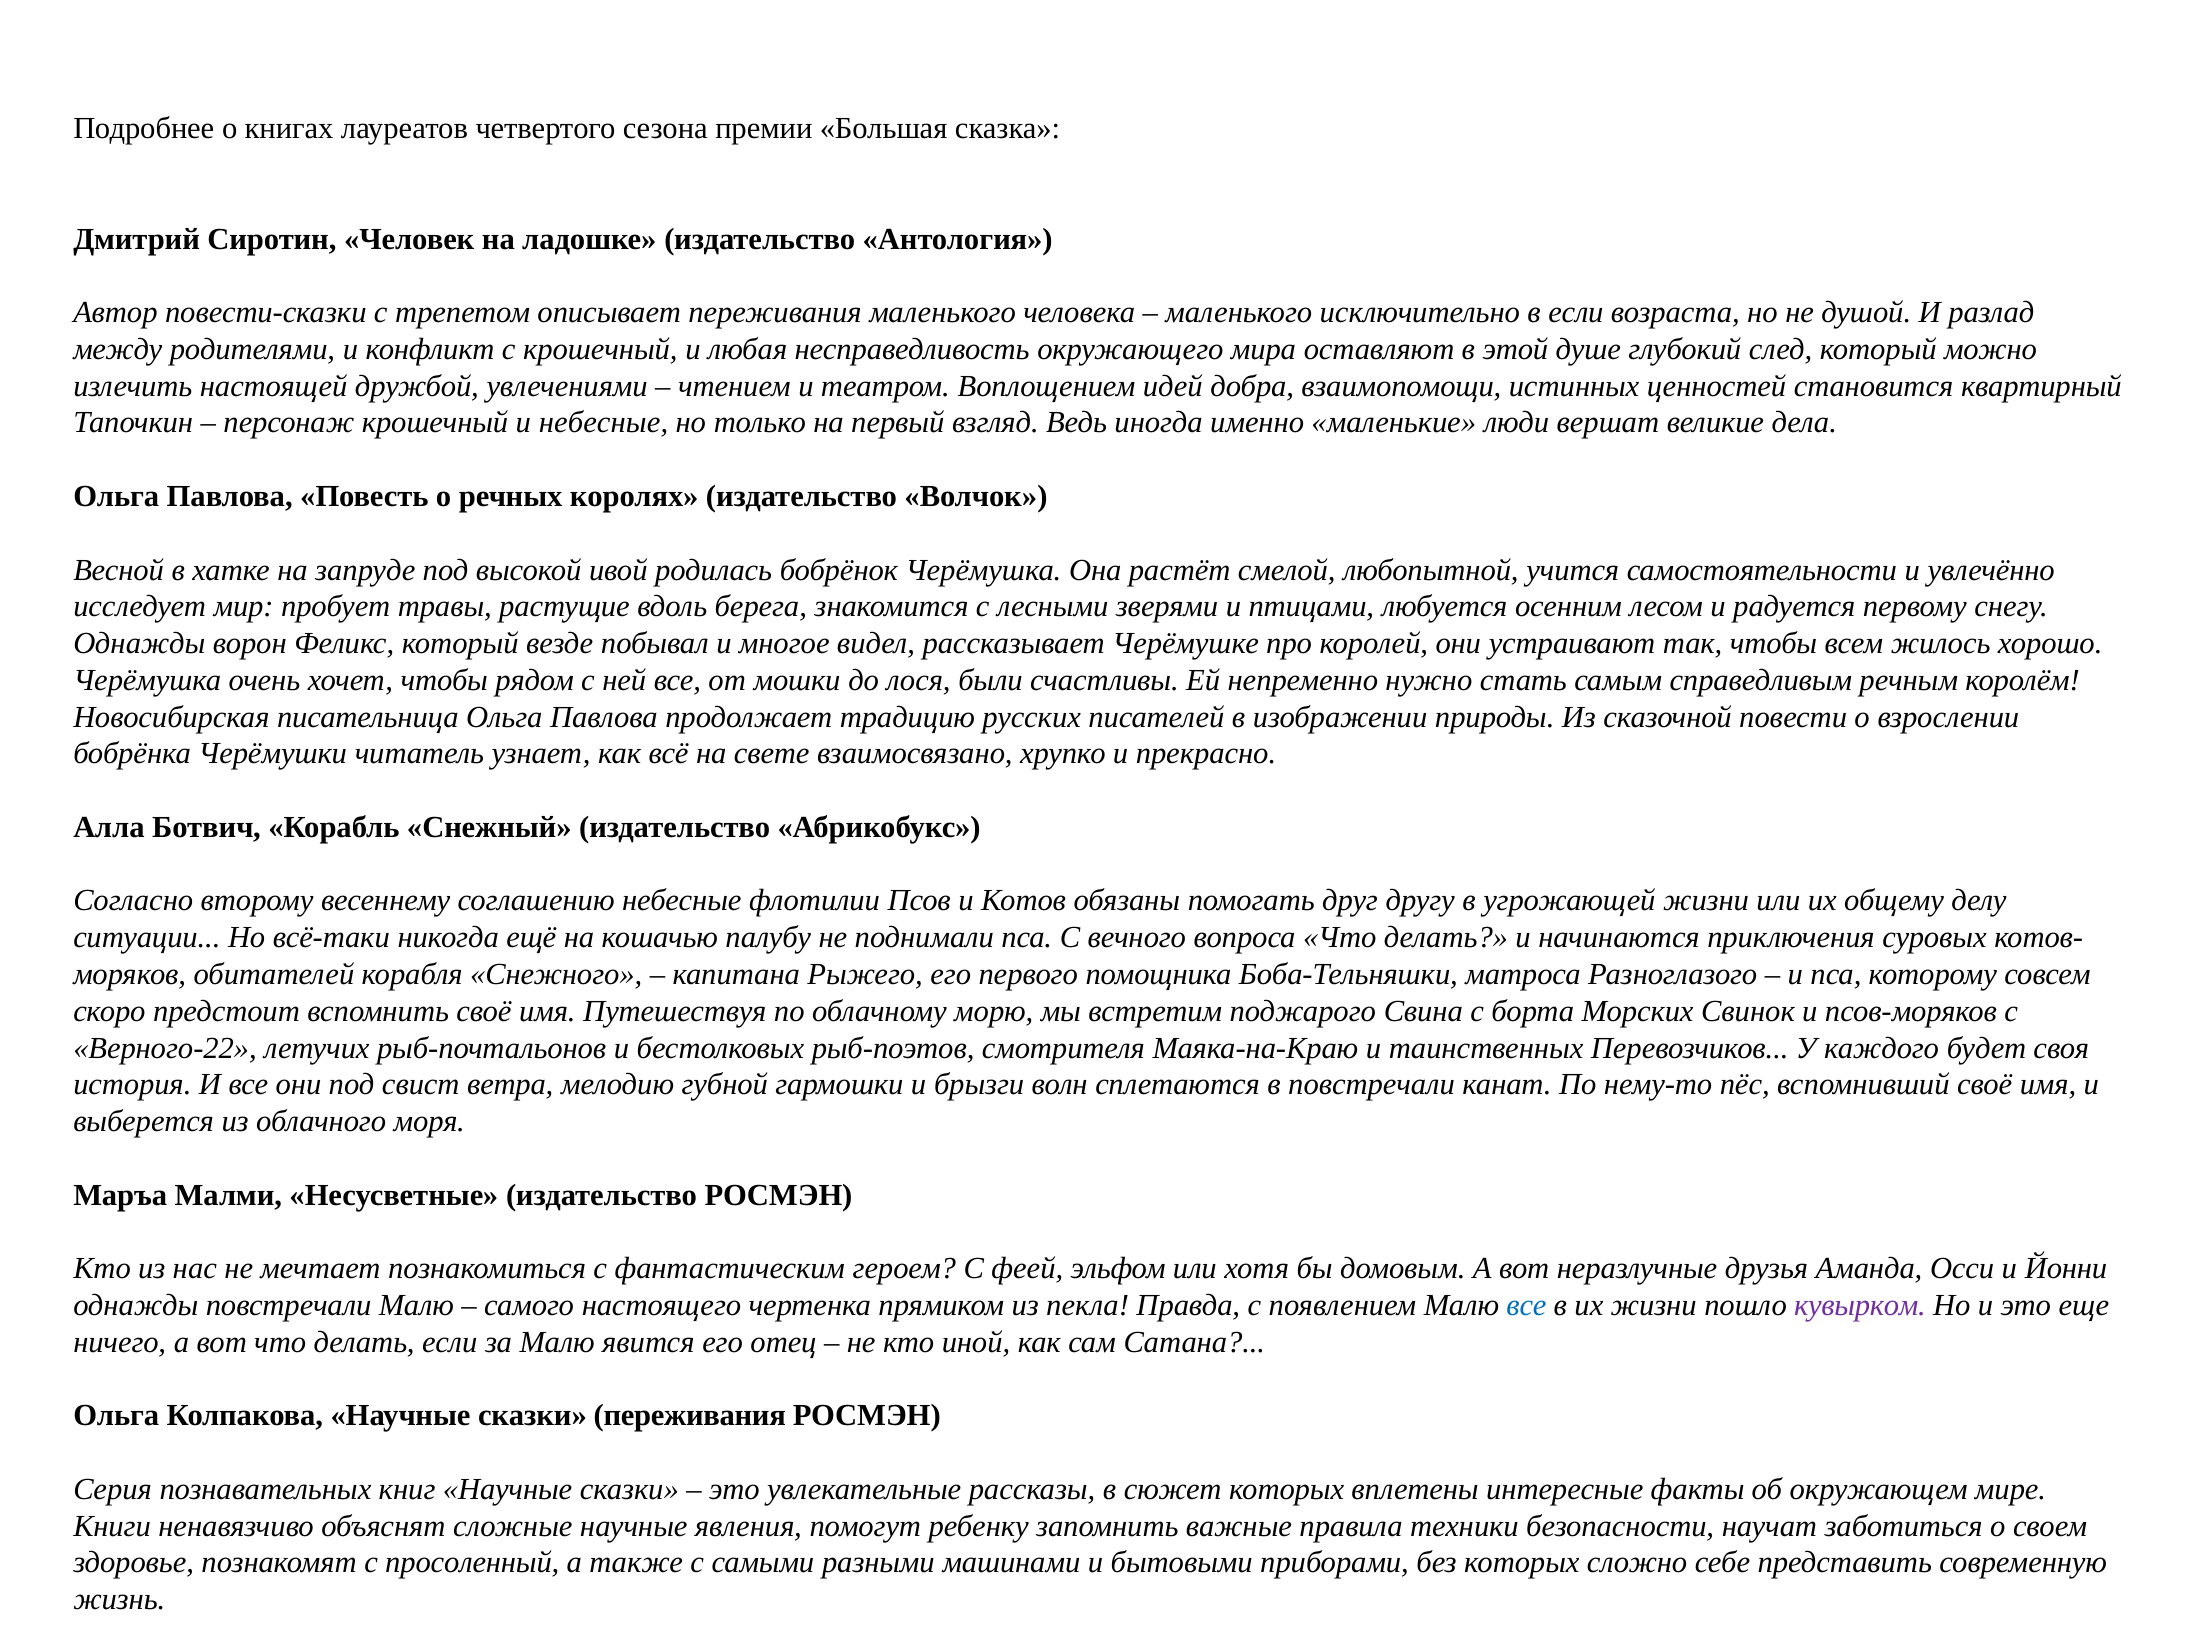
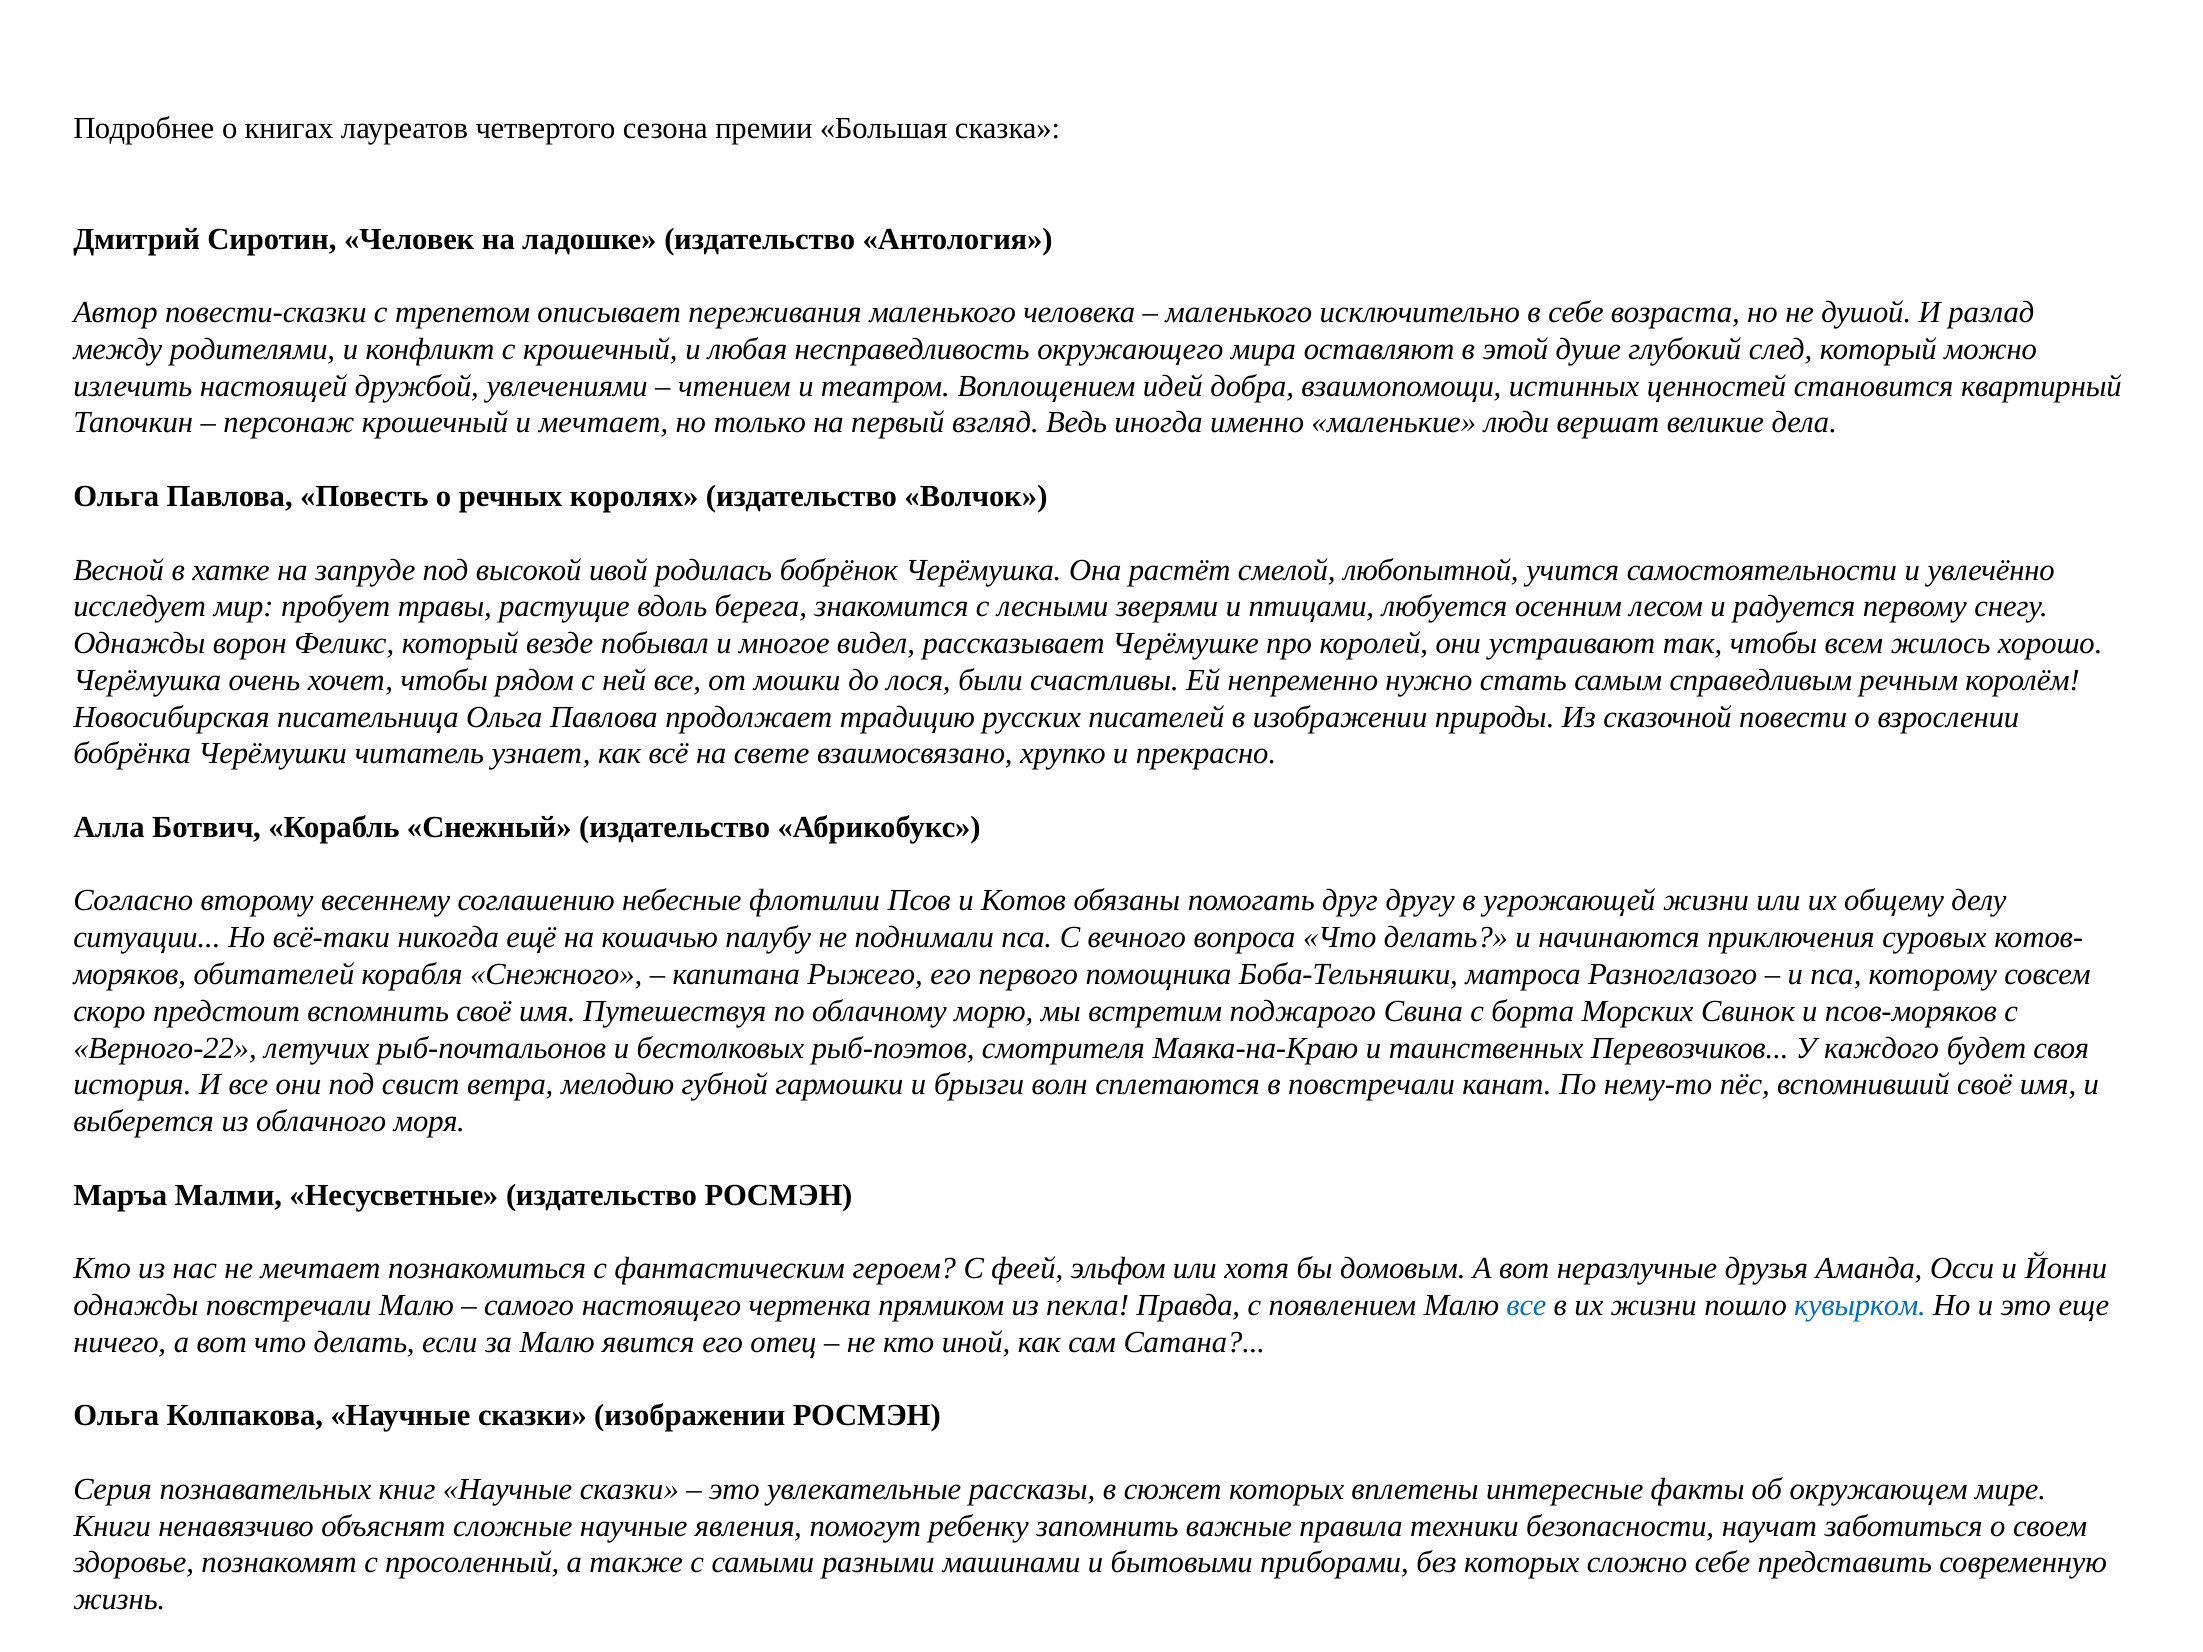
в если: если -> себе (1576, 313)
и небесные: небесные -> мечтает (603, 423)
кувырком colour: purple -> blue (1860, 1306)
сказки переживания: переживания -> изображении (690, 1416)
